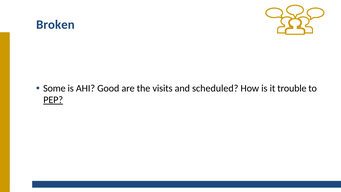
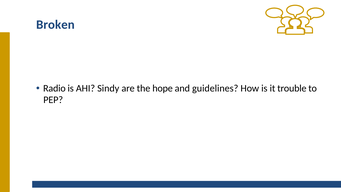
Some: Some -> Radio (54, 88)
Good: Good -> Sindy (108, 88)
visits: visits -> hope (163, 88)
scheduled: scheduled -> guidelines (215, 88)
PEP underline: present -> none (53, 100)
